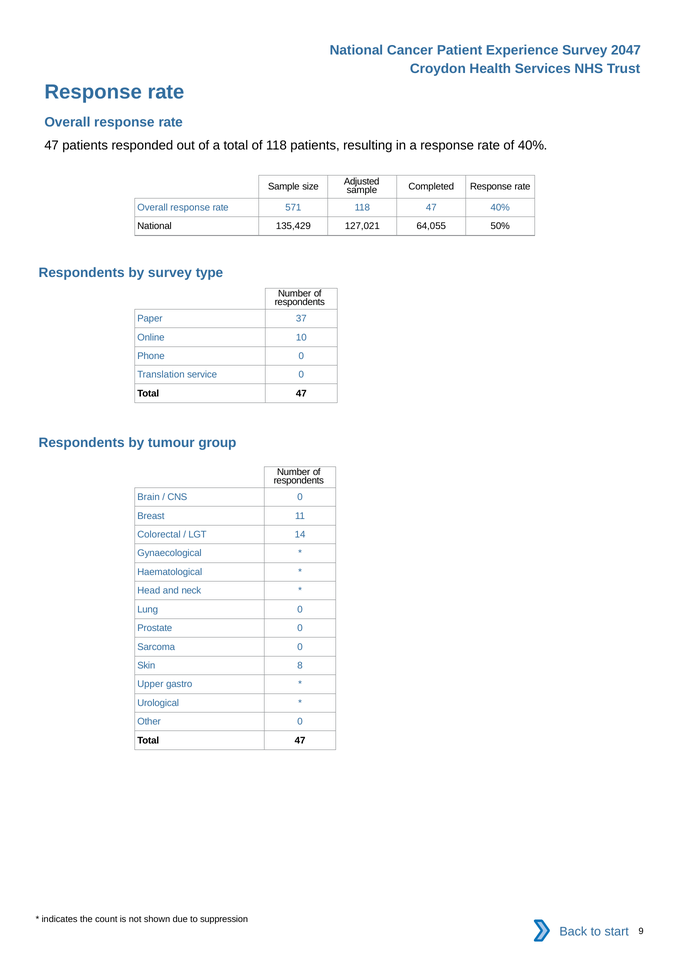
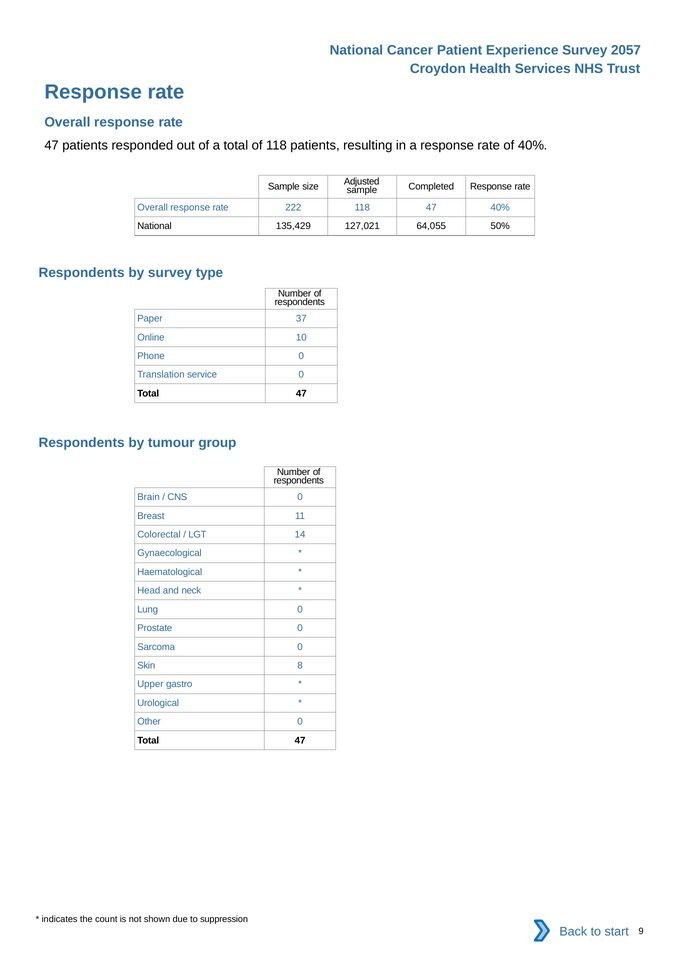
2047: 2047 -> 2057 (626, 50)
571: 571 -> 222 (293, 208)
